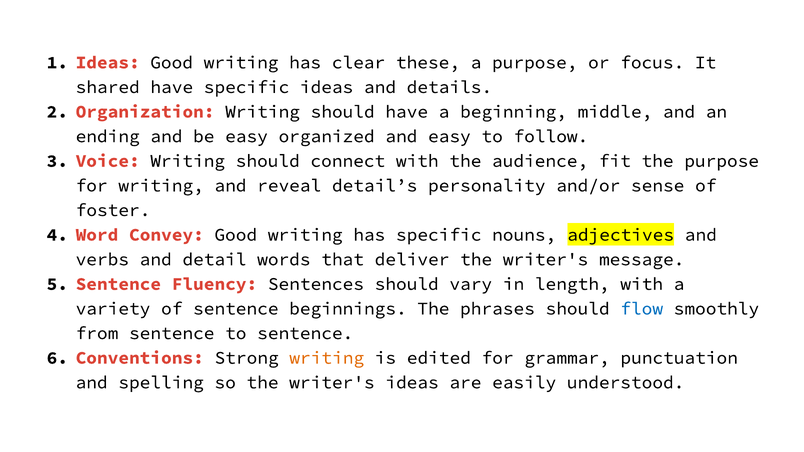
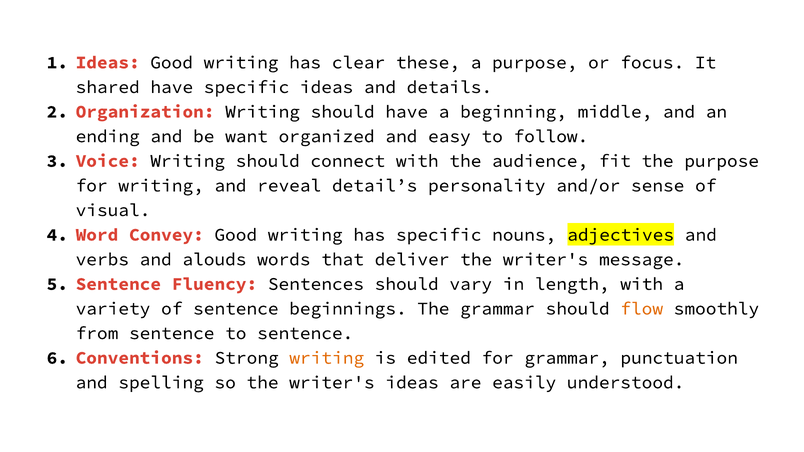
be easy: easy -> want (247, 136)
foster: foster -> visual (113, 210)
detail: detail -> alouds (214, 260)
The phrases: phrases -> grammar (497, 309)
flow colour: blue -> orange (642, 309)
